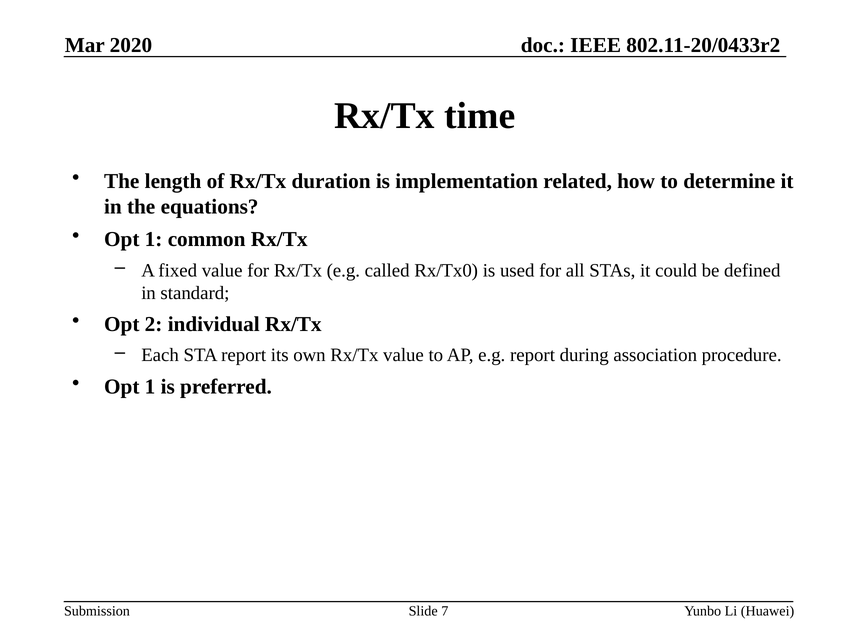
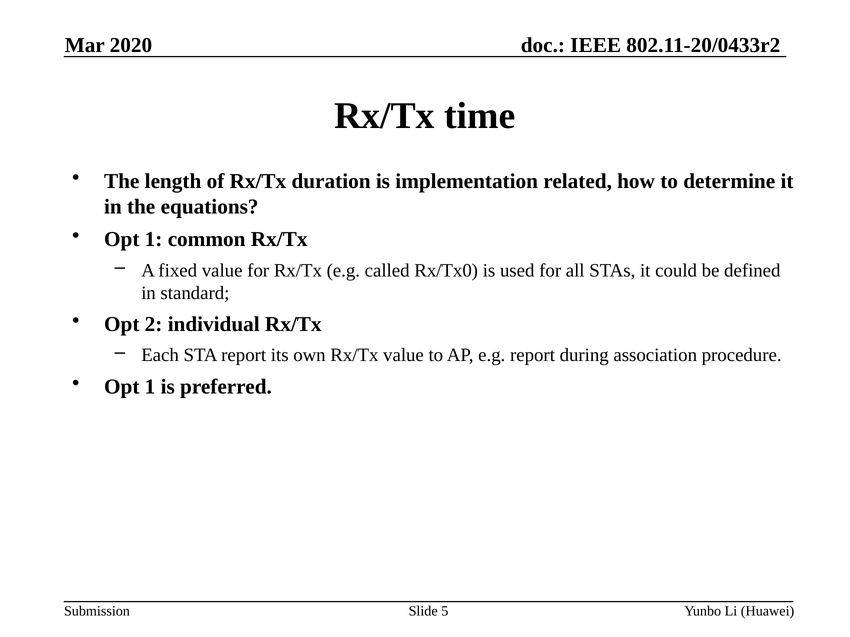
7: 7 -> 5 (445, 611)
